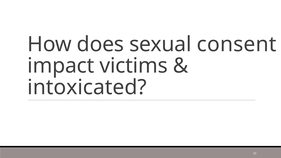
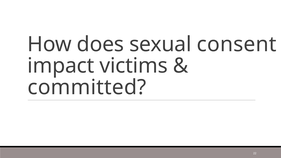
intoxicated: intoxicated -> committed (87, 87)
